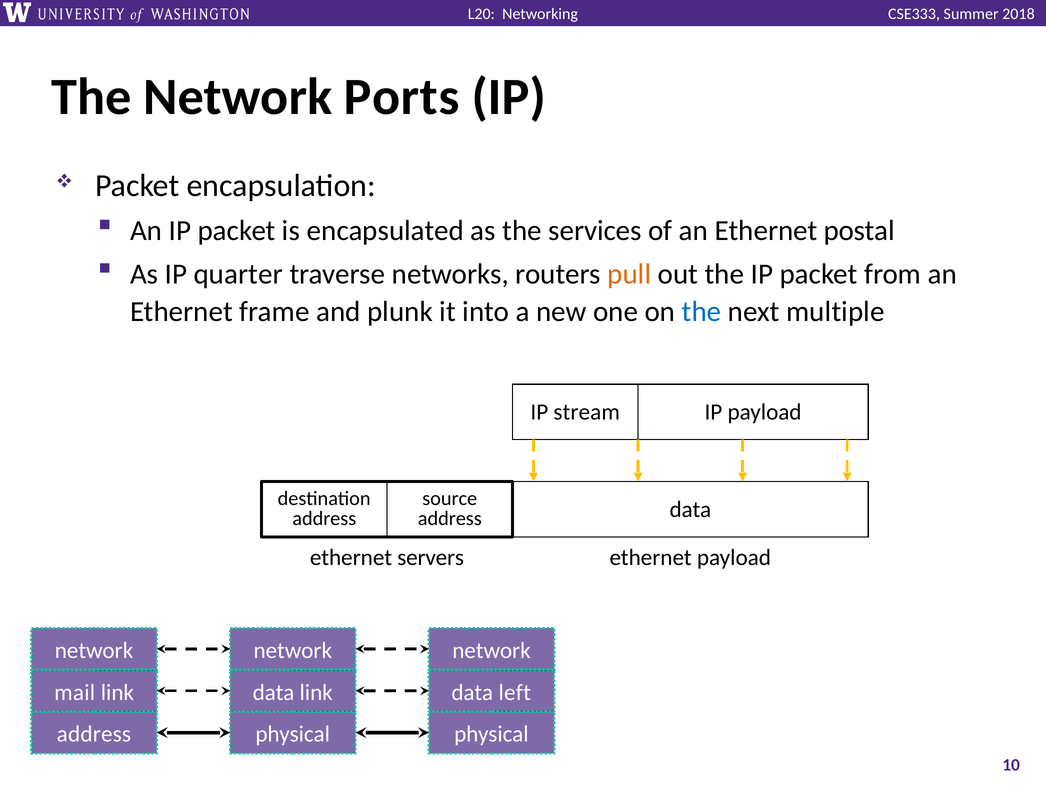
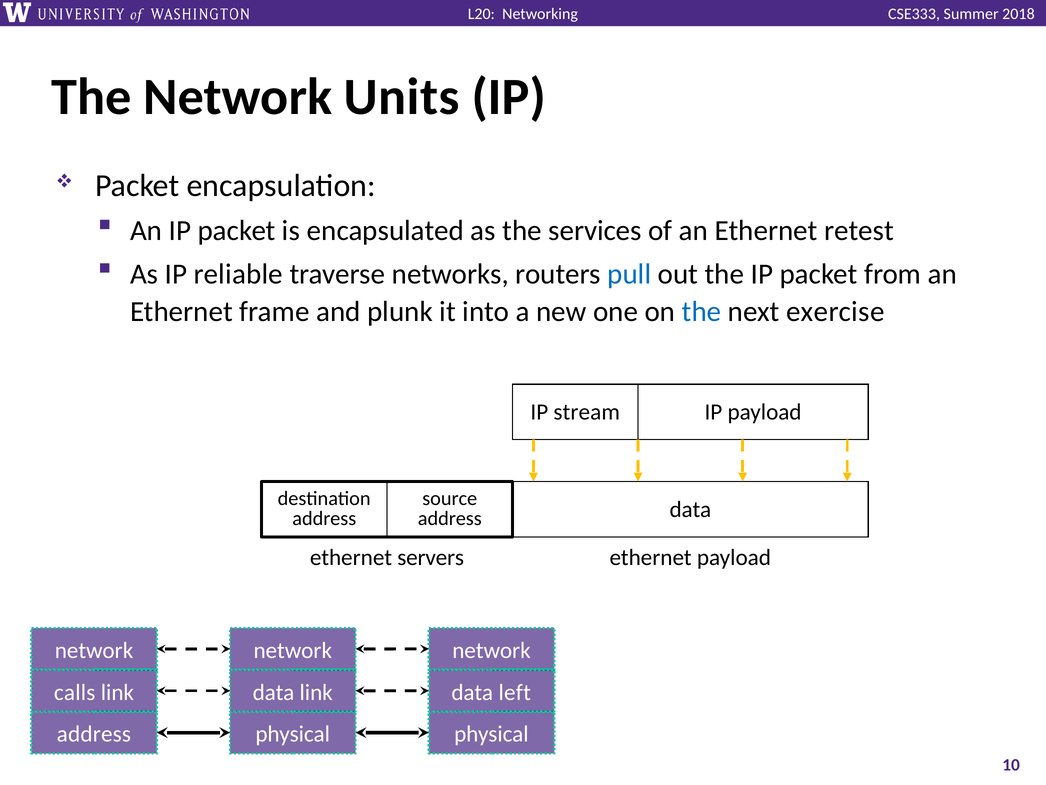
Ports: Ports -> Units (402, 97)
postal: postal -> retest (859, 230)
quarter: quarter -> reliable (238, 274)
pull colour: orange -> blue (629, 274)
multiple: multiple -> exercise (835, 312)
mail: mail -> calls (75, 692)
